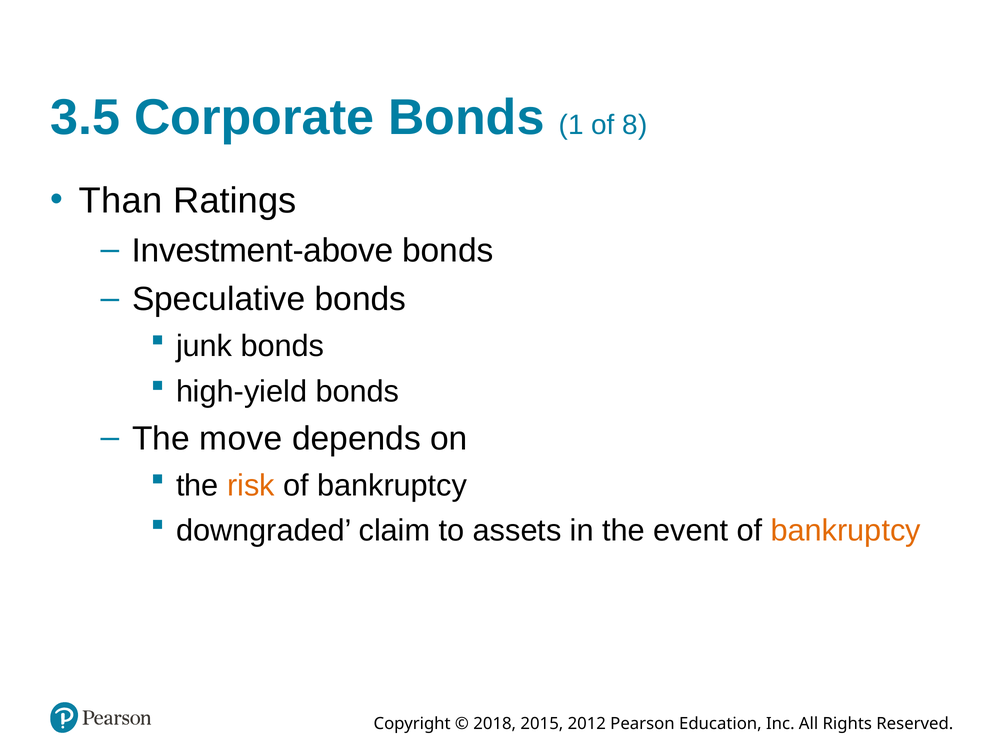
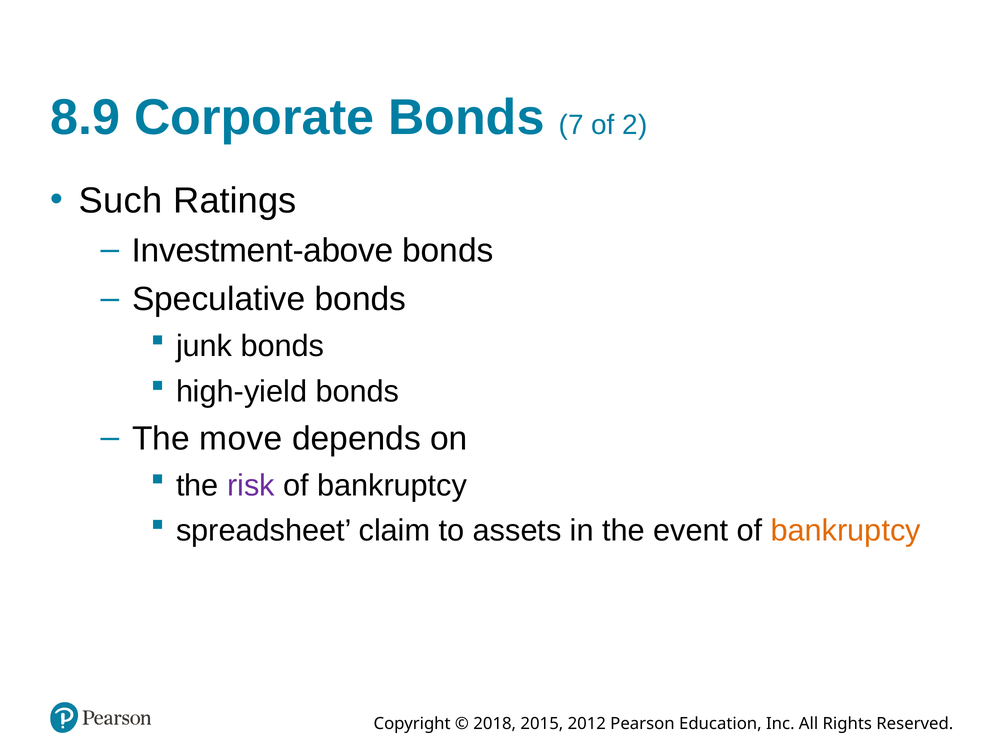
3.5: 3.5 -> 8.9 (85, 118)
1: 1 -> 7 (571, 125)
8: 8 -> 2 (635, 125)
Than: Than -> Such (121, 200)
risk colour: orange -> purple (251, 485)
downgraded: downgraded -> spreadsheet (264, 530)
